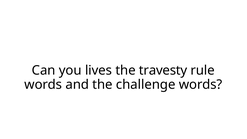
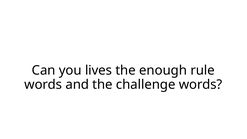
travesty: travesty -> enough (163, 70)
